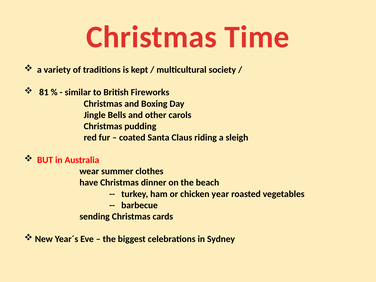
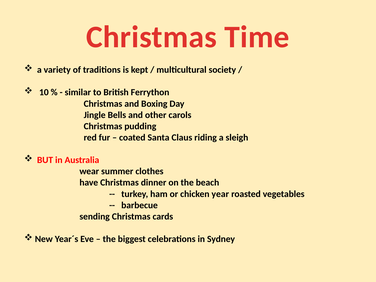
81: 81 -> 10 (44, 92)
Fireworks: Fireworks -> Ferrython (150, 92)
